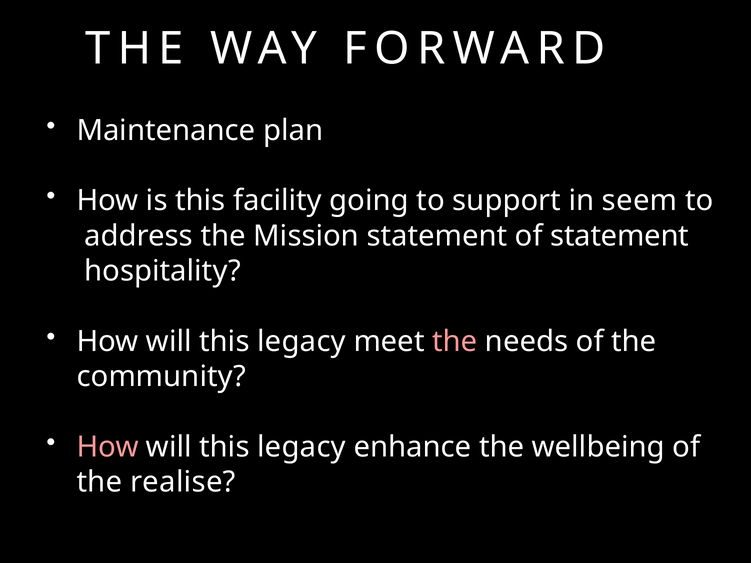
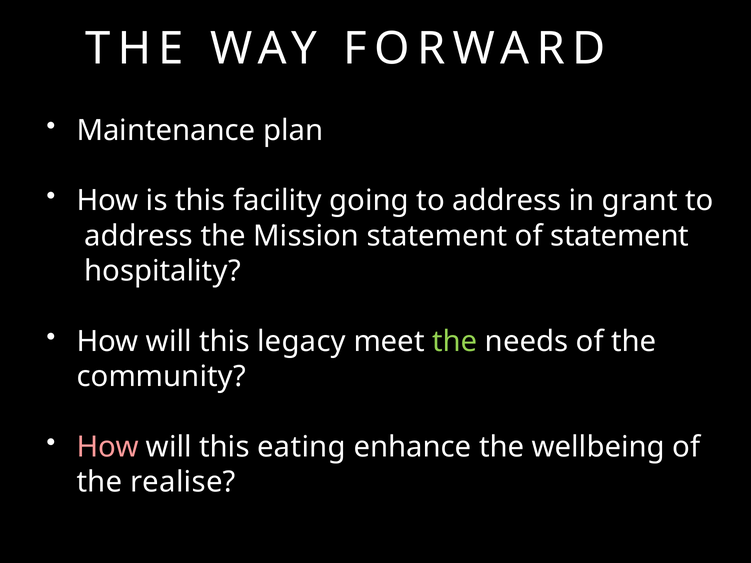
going to support: support -> address (507, 201)
seem: seem -> grant (640, 201)
the colour: pink -> light green (455, 342)
legacy: legacy -> eating (301, 447)
